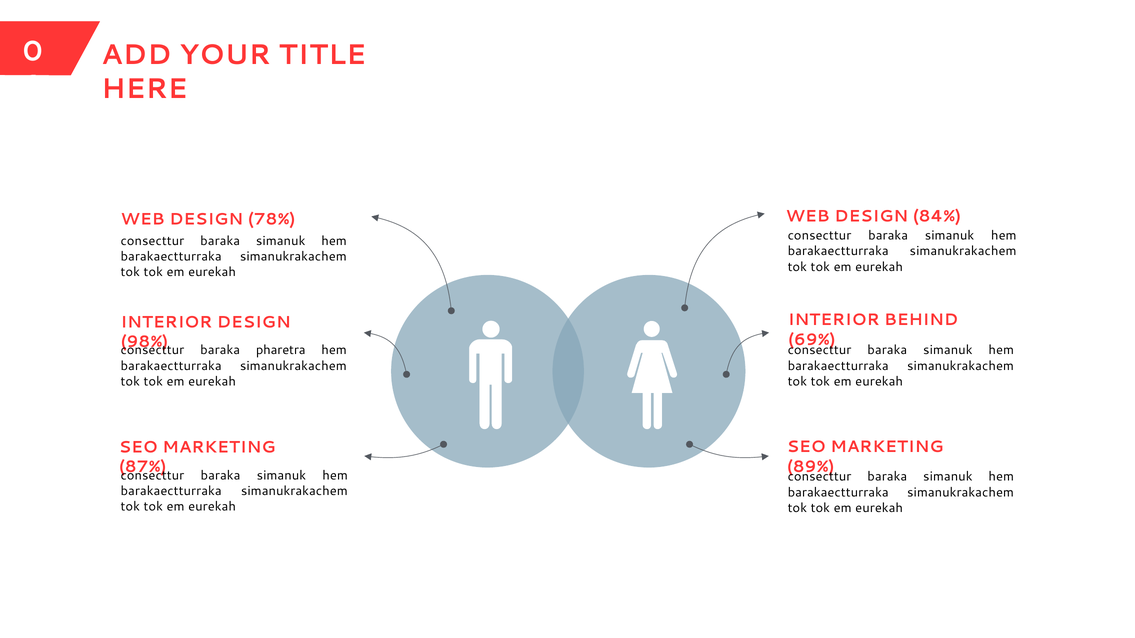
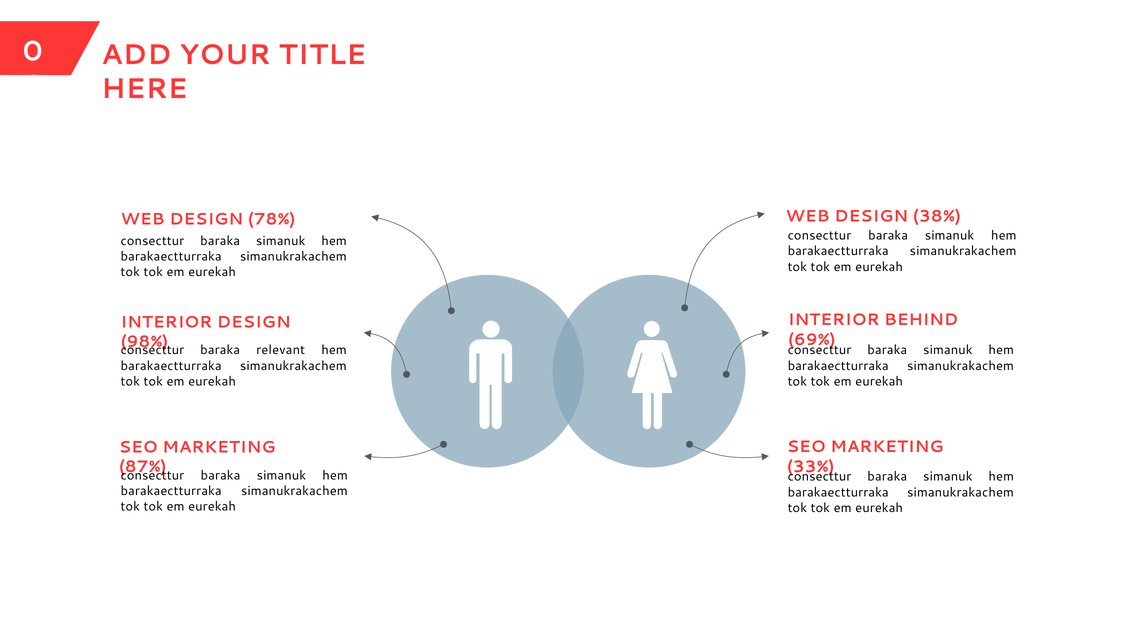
84%: 84% -> 38% (937, 217)
pharetra: pharetra -> relevant (281, 350)
89%: 89% -> 33% (811, 467)
